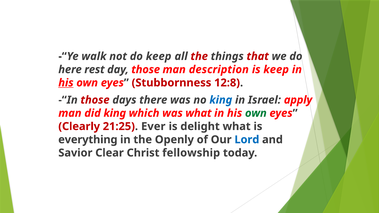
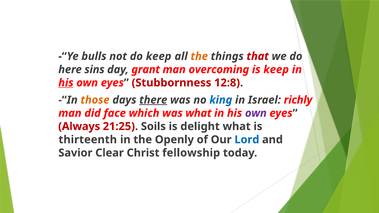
walk: walk -> bulls (94, 56)
the colour: red -> orange (199, 56)
rest: rest -> sins (94, 70)
day those: those -> grant (146, 70)
description: description -> overcoming (219, 70)
those colour: red -> orange (95, 100)
there underline: none -> present (153, 100)
apply: apply -> richly (298, 100)
did king: king -> face (115, 113)
own colour: green -> purple (256, 113)
Clearly: Clearly -> Always (79, 127)
Ever: Ever -> Soils (153, 127)
everything: everything -> thirteenth (88, 140)
